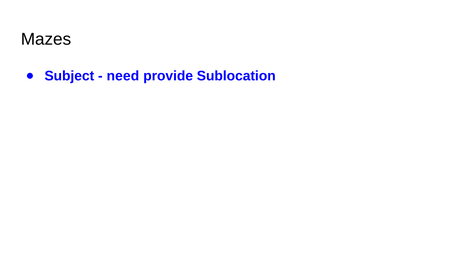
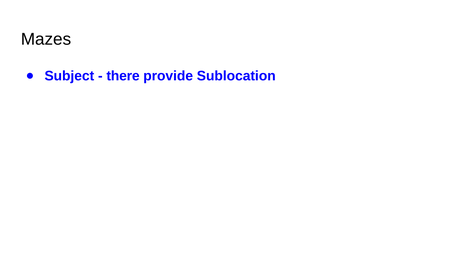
need: need -> there (123, 76)
